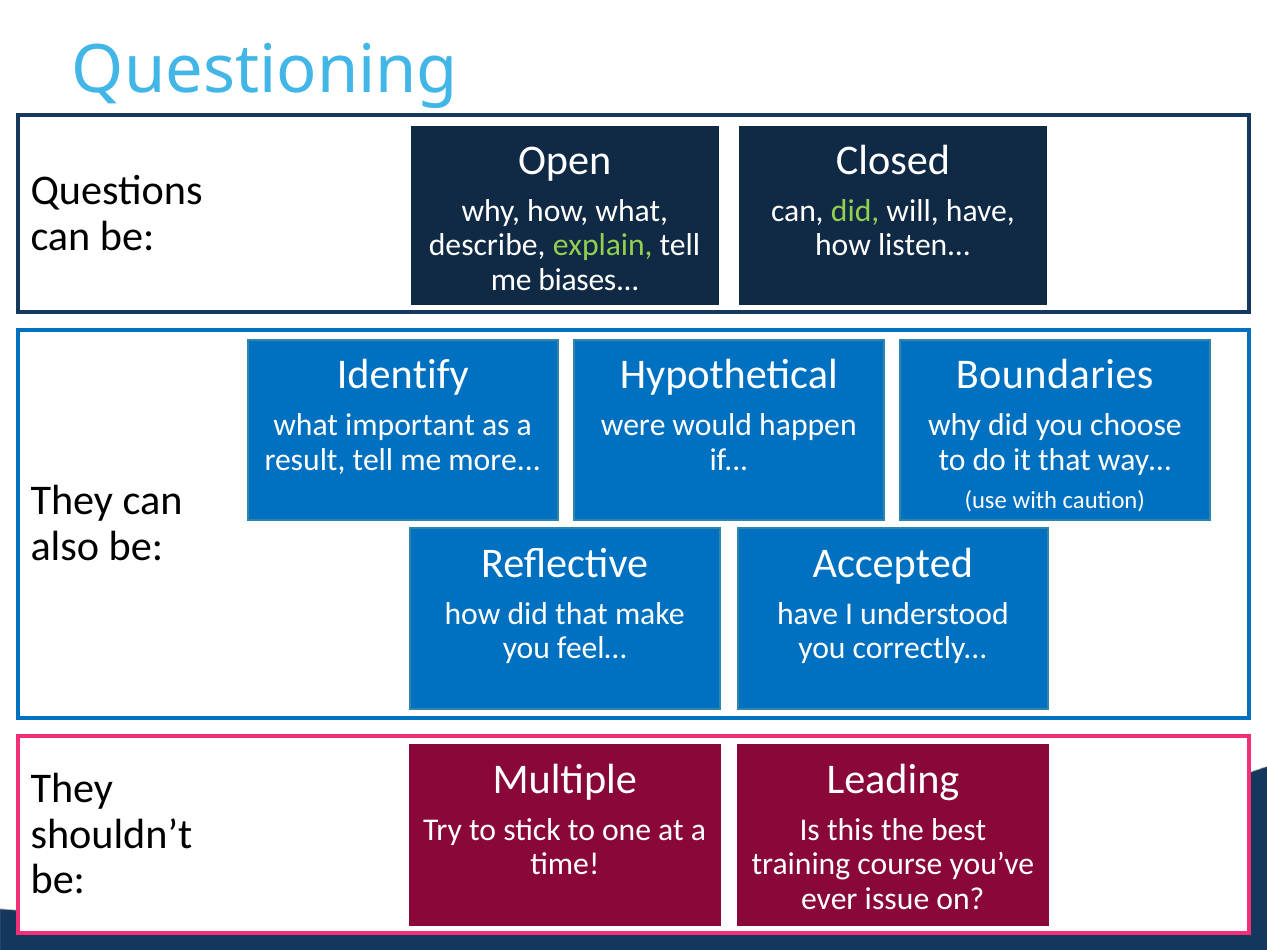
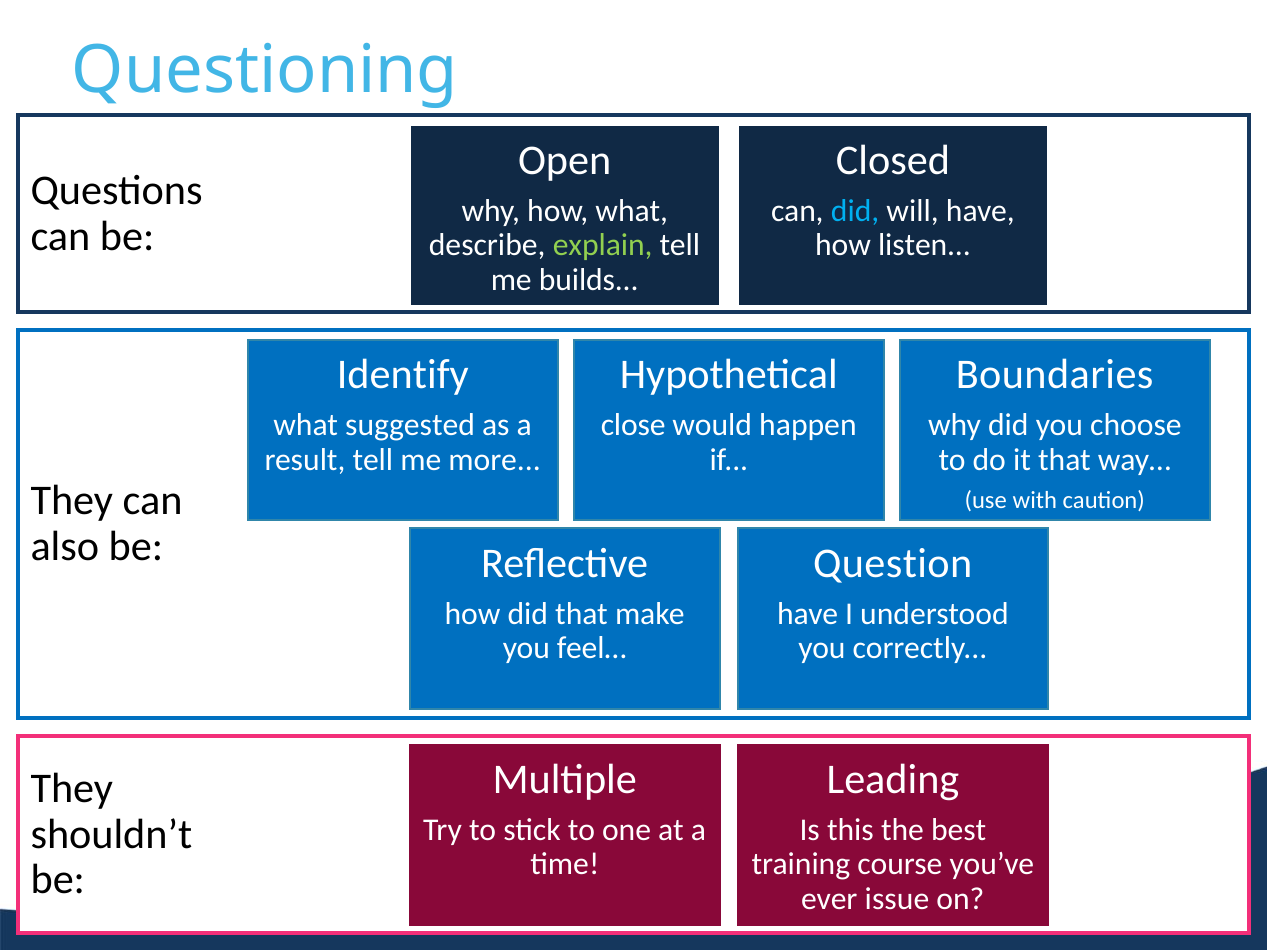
did colour: light green -> light blue (855, 211)
biases: biases -> builds (589, 280)
important: important -> suggested (410, 426)
were: were -> close (633, 426)
Accepted: Accepted -> Question (893, 564)
